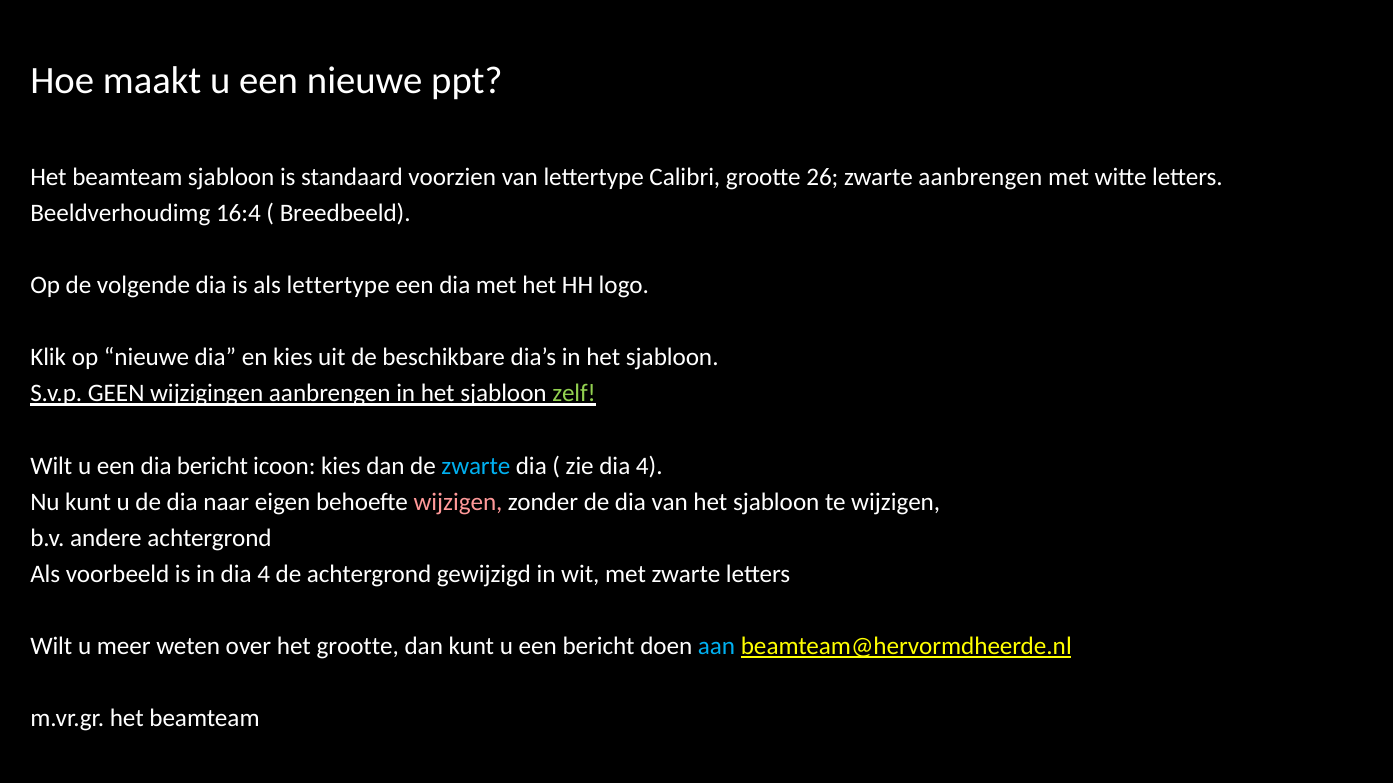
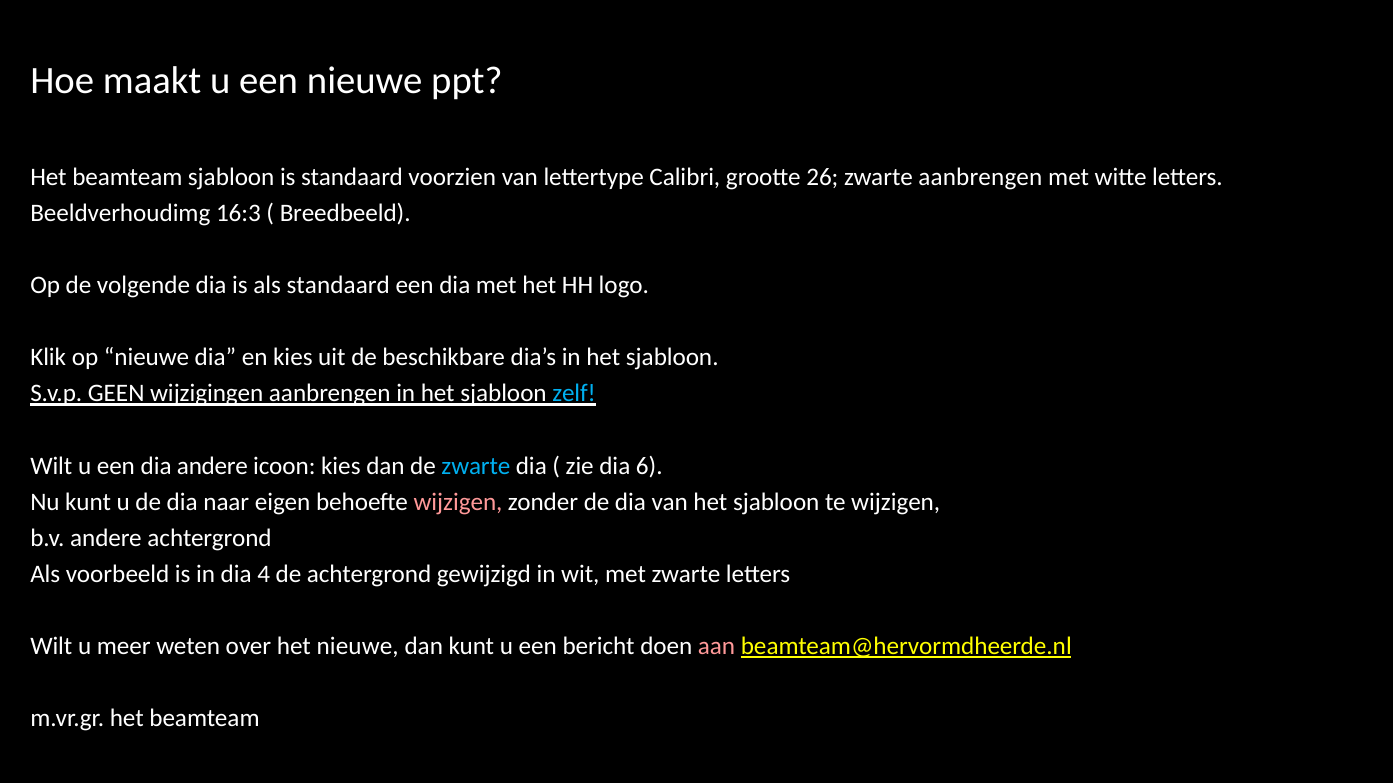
16:4: 16:4 -> 16:3 (238, 213)
als lettertype: lettertype -> standaard (338, 286)
zelf colour: light green -> light blue (574, 394)
dia bericht: bericht -> andere (212, 466)
zie dia 4: 4 -> 6 (649, 466)
het grootte: grootte -> nieuwe (358, 647)
aan colour: light blue -> pink (717, 647)
